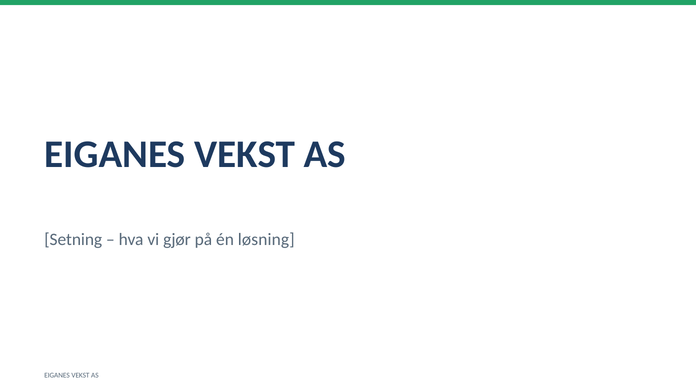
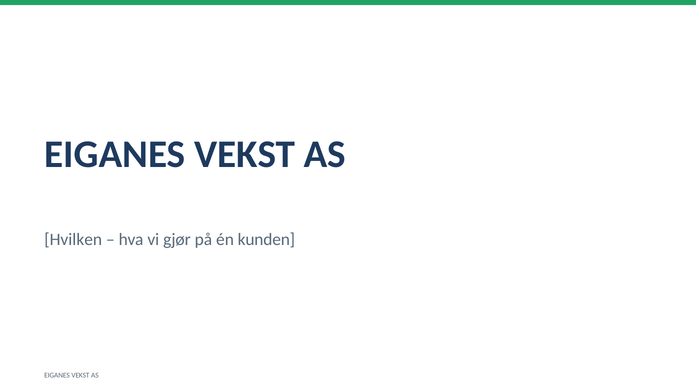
Setning: Setning -> Hvilken (73, 240)
løsning: løsning -> kunden (266, 240)
